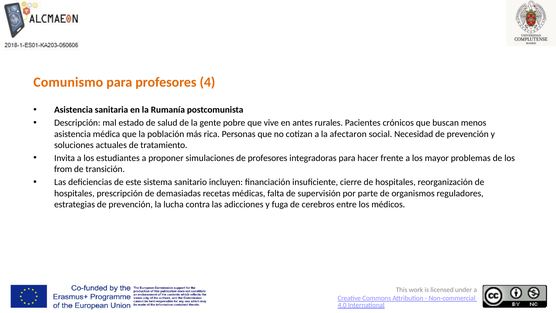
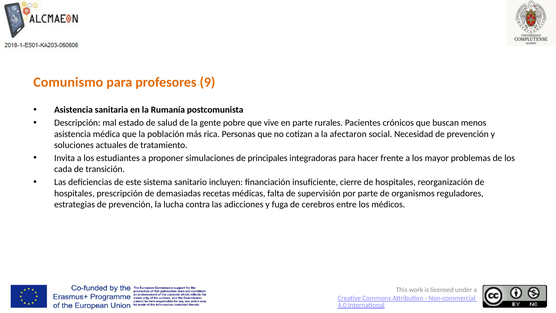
4: 4 -> 9 (207, 82)
en antes: antes -> parte (303, 123)
de profesores: profesores -> principales (268, 158)
from: from -> cada (63, 169)
